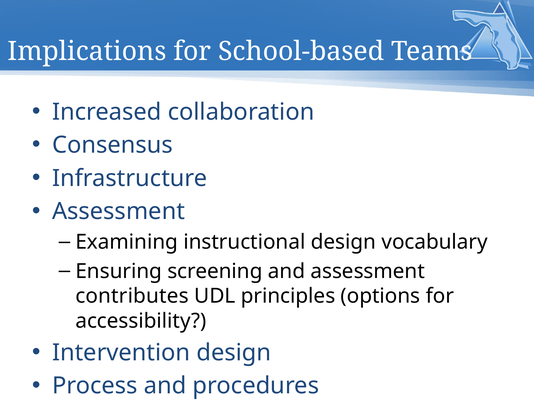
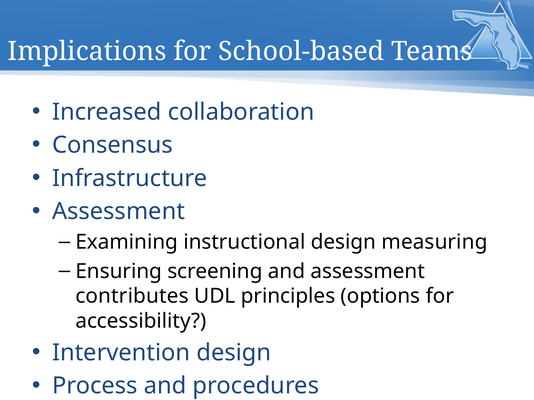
vocabulary: vocabulary -> measuring (435, 242)
